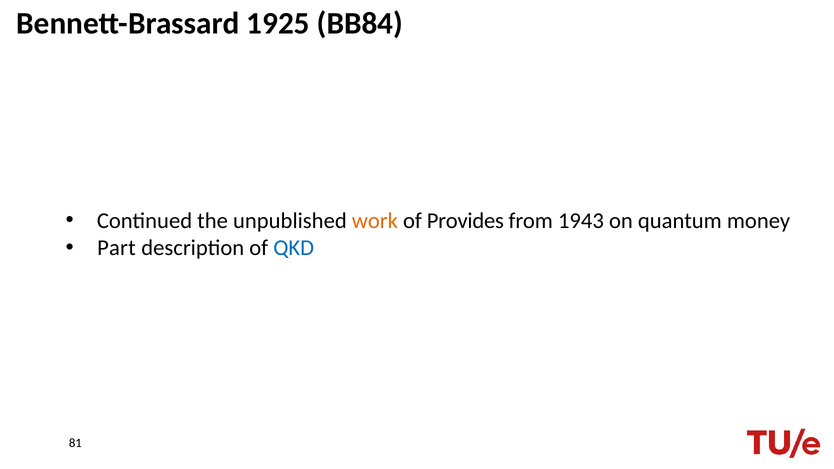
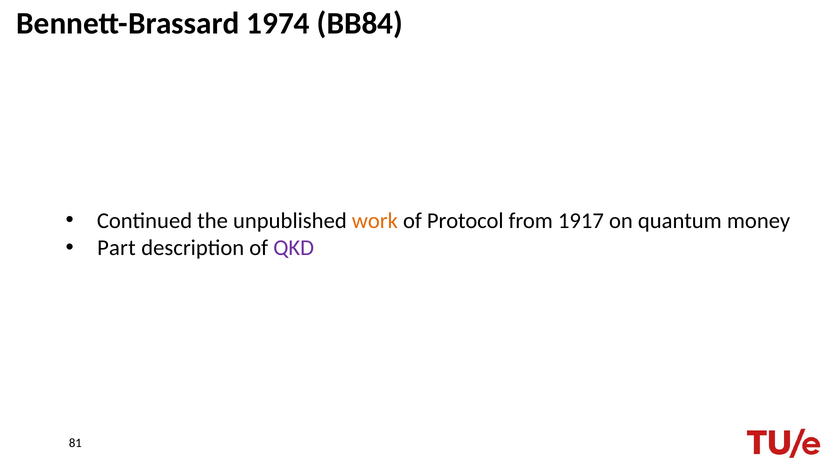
1925: 1925 -> 1974 (278, 24)
Provides: Provides -> Protocol (465, 221)
1943: 1943 -> 1917 (581, 221)
QKD colour: blue -> purple (294, 248)
